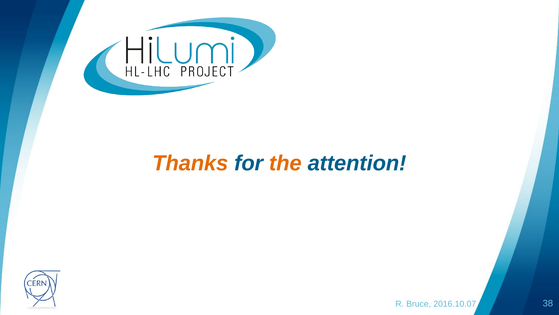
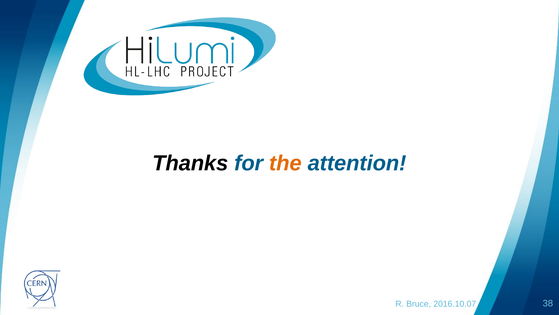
Thanks colour: orange -> black (190, 163)
